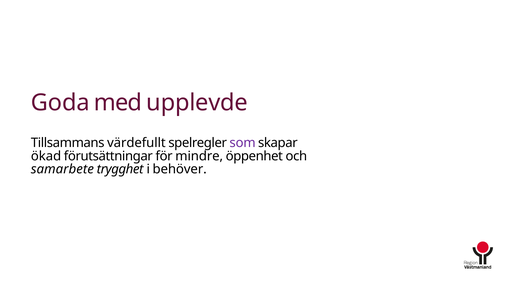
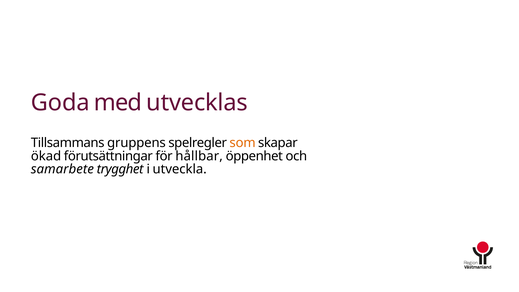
upplevde: upplevde -> utvecklas (197, 103)
värdefullt: värdefullt -> gruppens (136, 143)
som colour: purple -> orange (243, 143)
mindre: mindre -> hållbar (199, 156)
behöver: behöver -> utveckla (180, 169)
